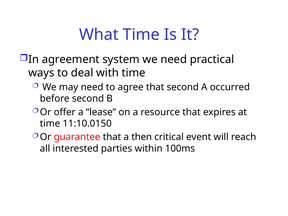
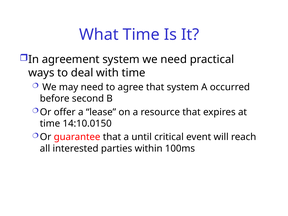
that second: second -> system (183, 87)
11:10.0150: 11:10.0150 -> 14:10.0150 (87, 124)
then: then -> until (142, 137)
